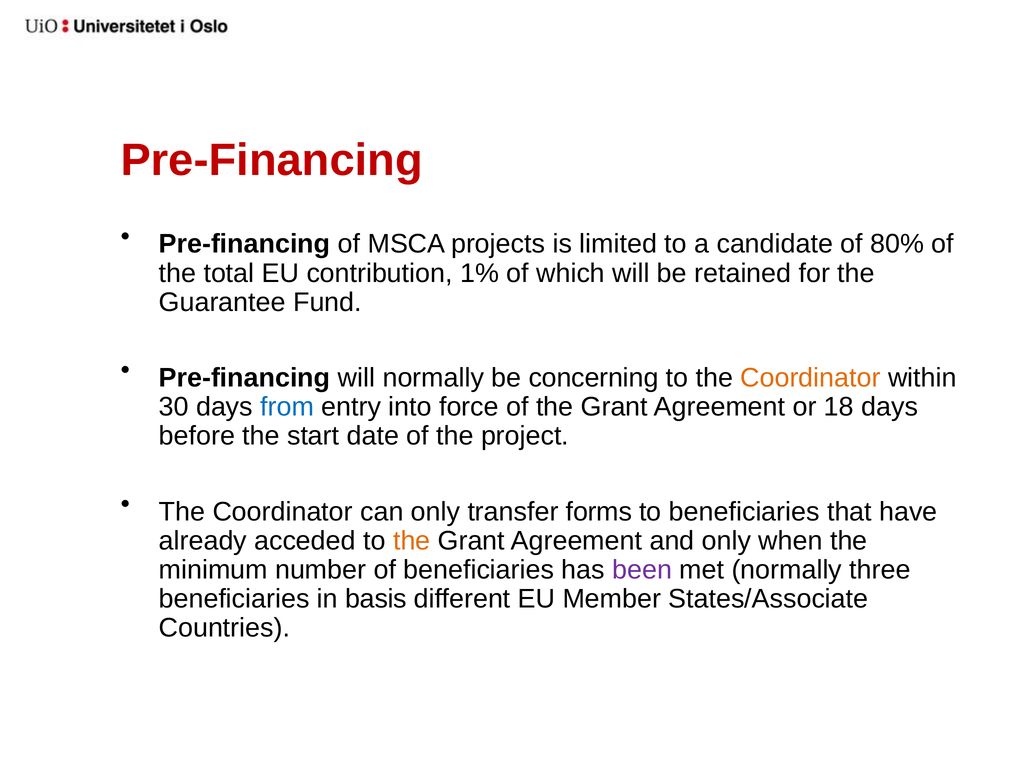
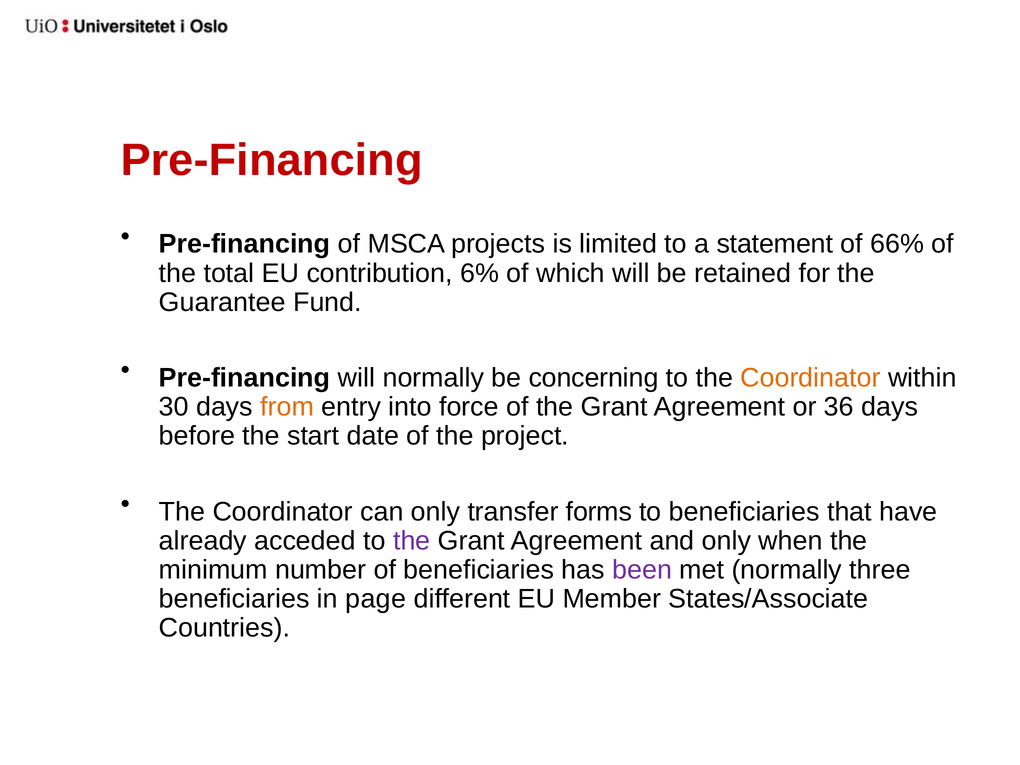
candidate: candidate -> statement (775, 244)
80%: 80% -> 66% (897, 244)
1%: 1% -> 6% (480, 273)
from colour: blue -> orange (287, 407)
18: 18 -> 36 (839, 407)
the colour: orange -> purple (412, 541)
basis: basis -> page (376, 599)
